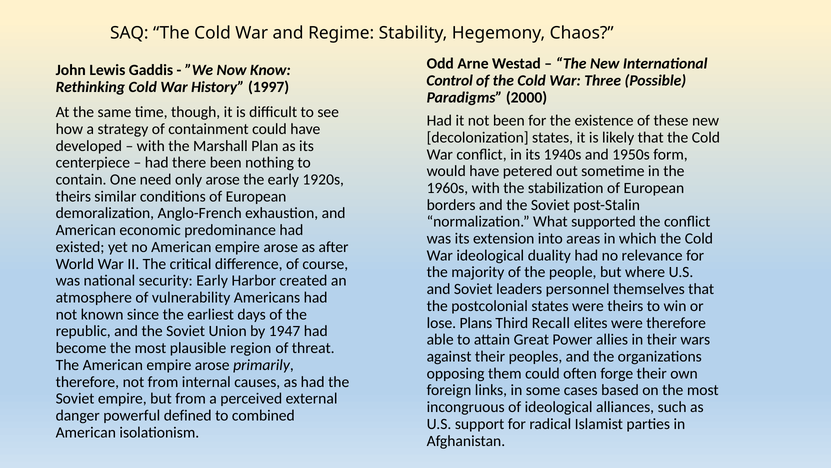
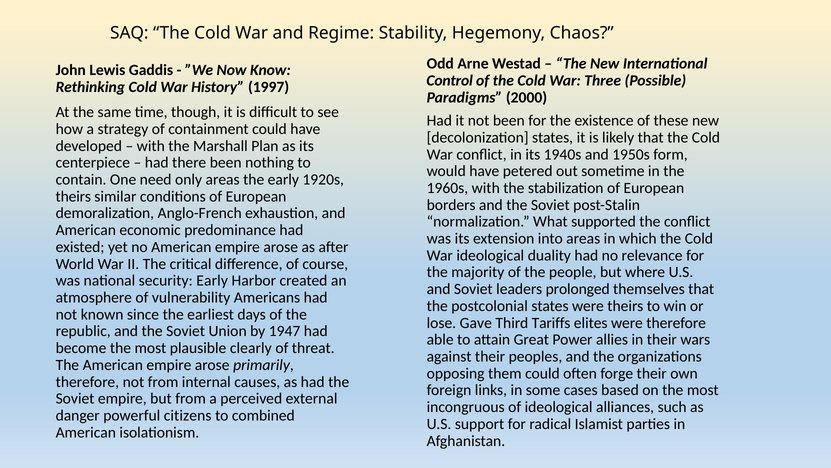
only arose: arose -> areas (223, 179)
personnel: personnel -> prolonged (578, 289)
Plans: Plans -> Gave (476, 323)
Recall: Recall -> Tariffs (551, 323)
region: region -> clearly (251, 348)
defined: defined -> citizens (188, 415)
